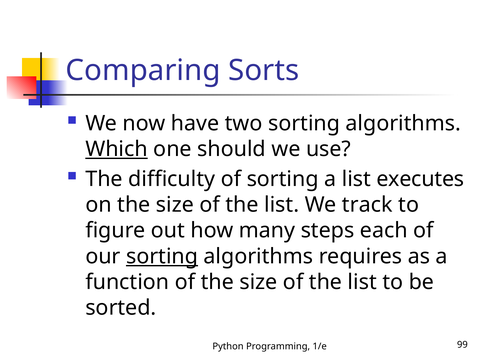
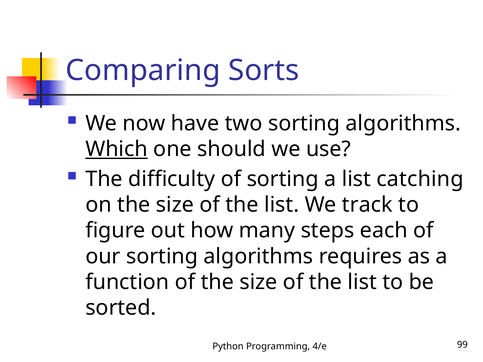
executes: executes -> catching (420, 179)
sorting underline: present -> none (162, 257)
1/e: 1/e -> 4/e (320, 347)
